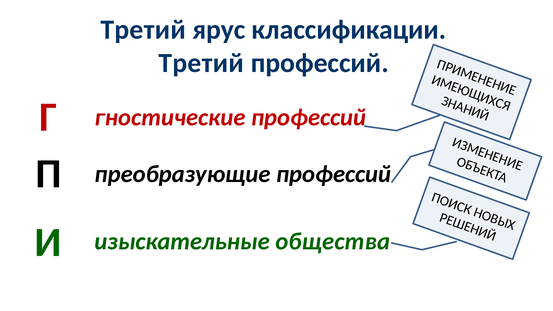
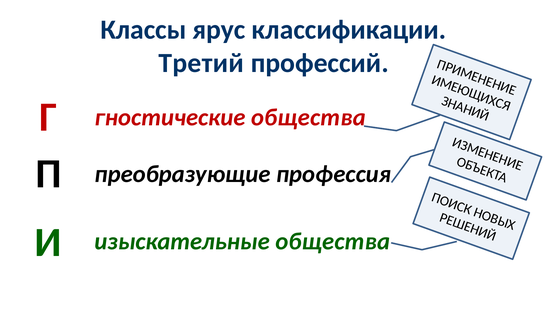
Третий: Третий -> Классы (143, 30)
гностические профессий: профессий -> общества (308, 118)
преобразующие профессий: профессий -> профессия (334, 174)
